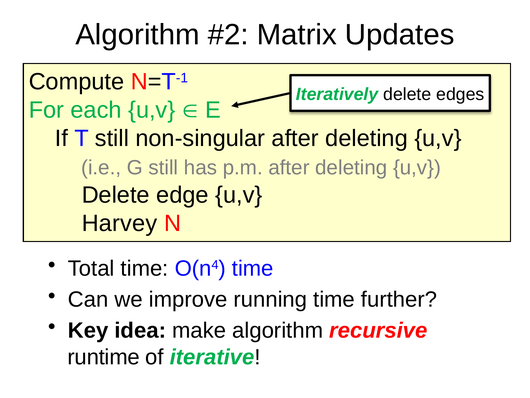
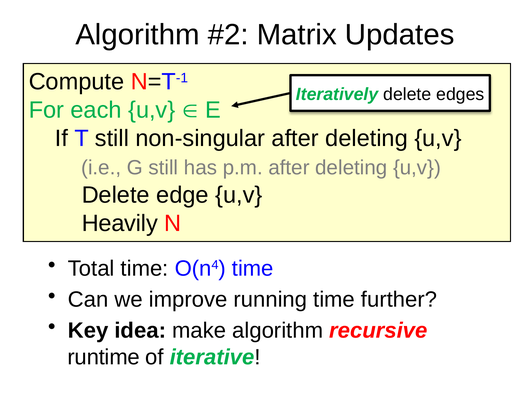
Harvey: Harvey -> Heavily (120, 223)
